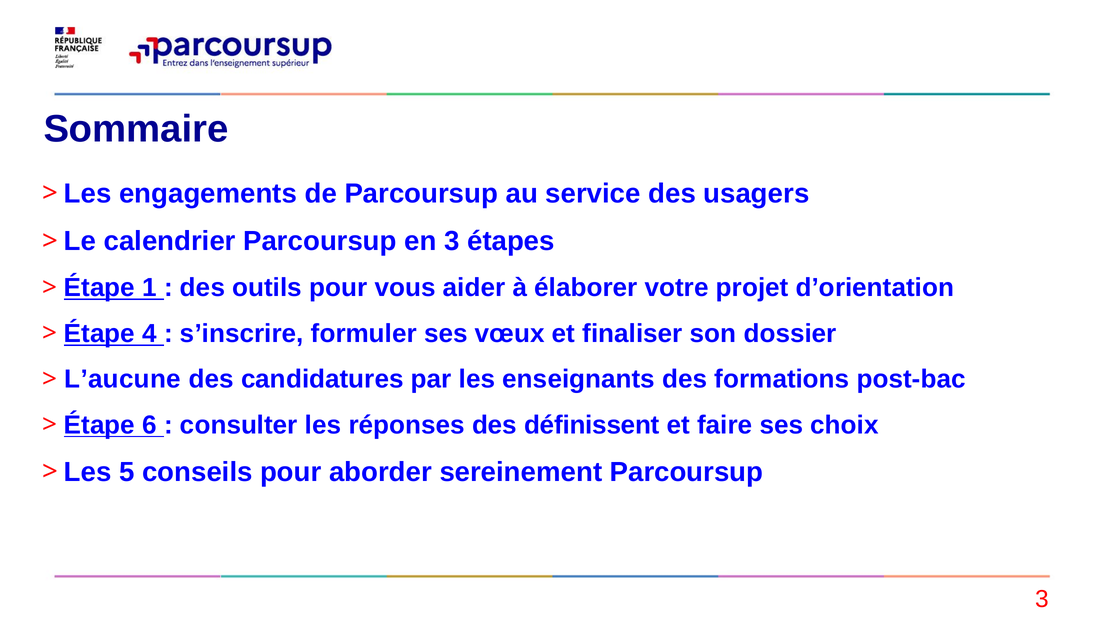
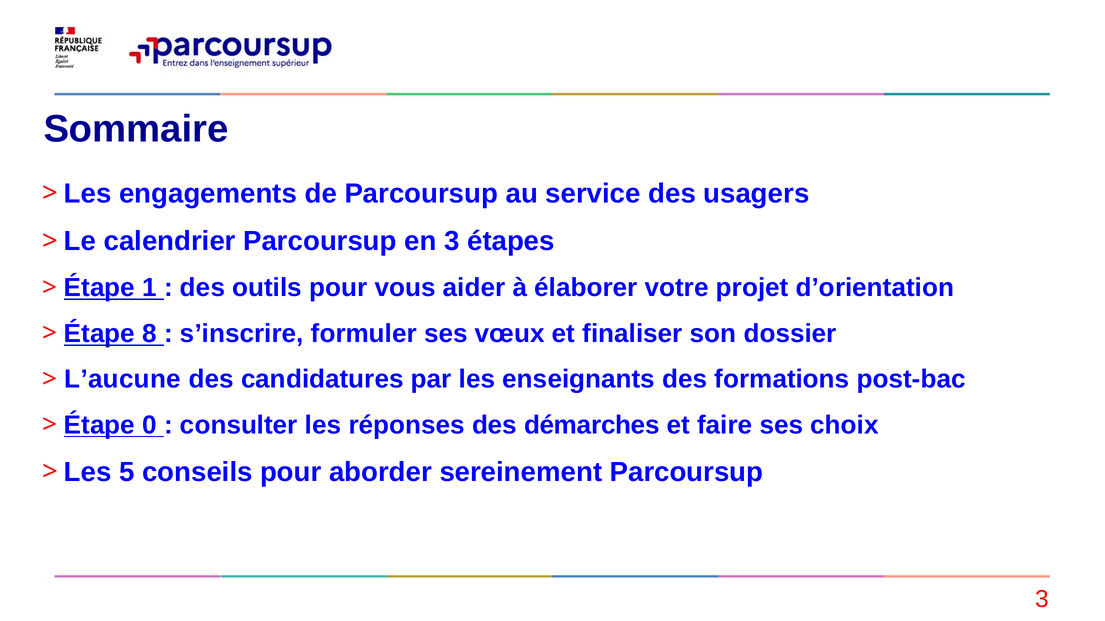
4: 4 -> 8 (150, 334)
6: 6 -> 0 (150, 425)
définissent: définissent -> démarches (592, 425)
